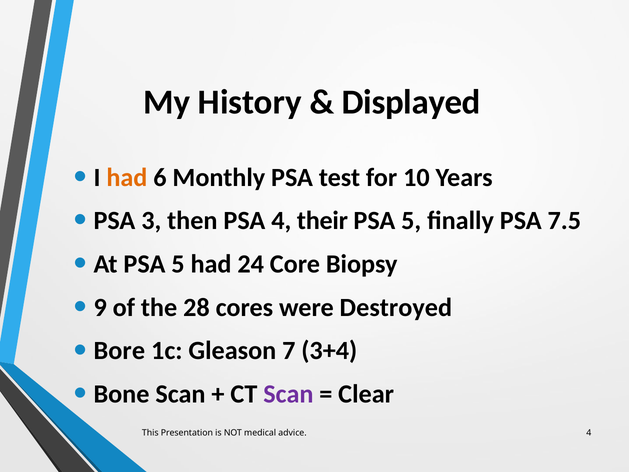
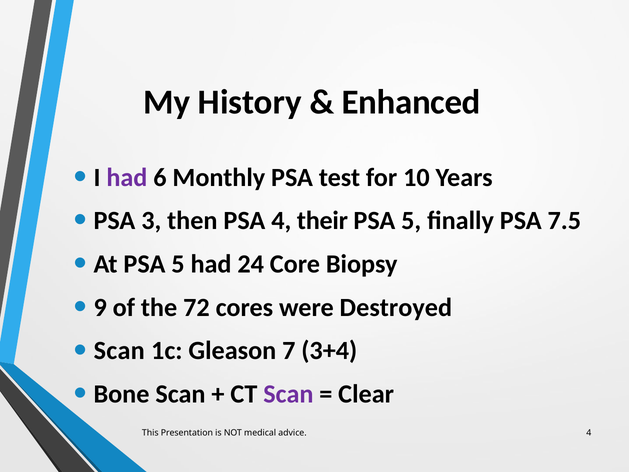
Displayed: Displayed -> Enhanced (411, 102)
had colour: orange -> purple (127, 177)
28: 28 -> 72 (196, 307)
Bore: Bore -> Scan (119, 351)
